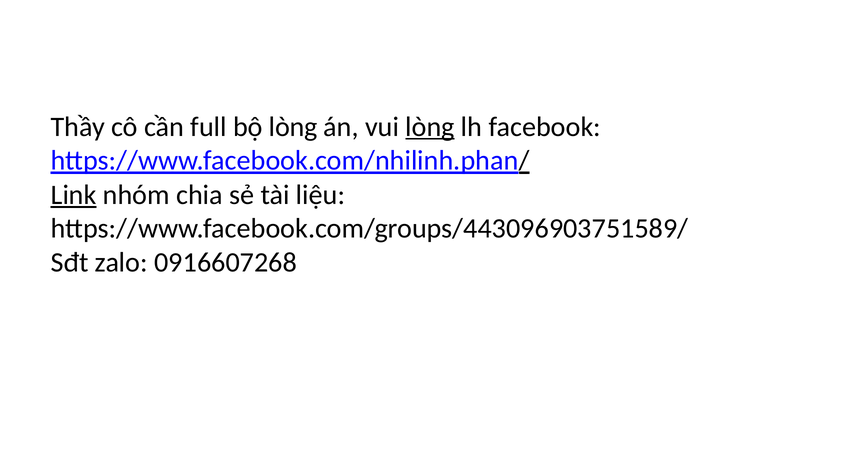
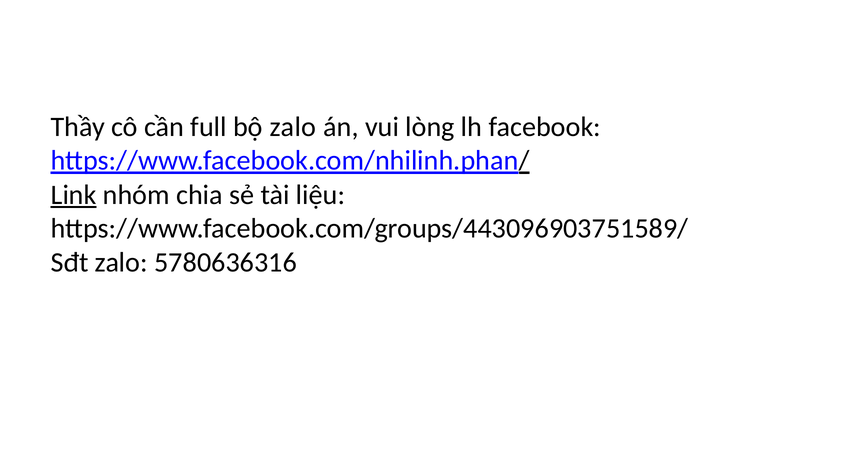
bộ lòng: lòng -> zalo (293, 127)
lòng underline: present -> none (430, 127)
0916607268: 0916607268 -> 5780636316 (226, 263)
